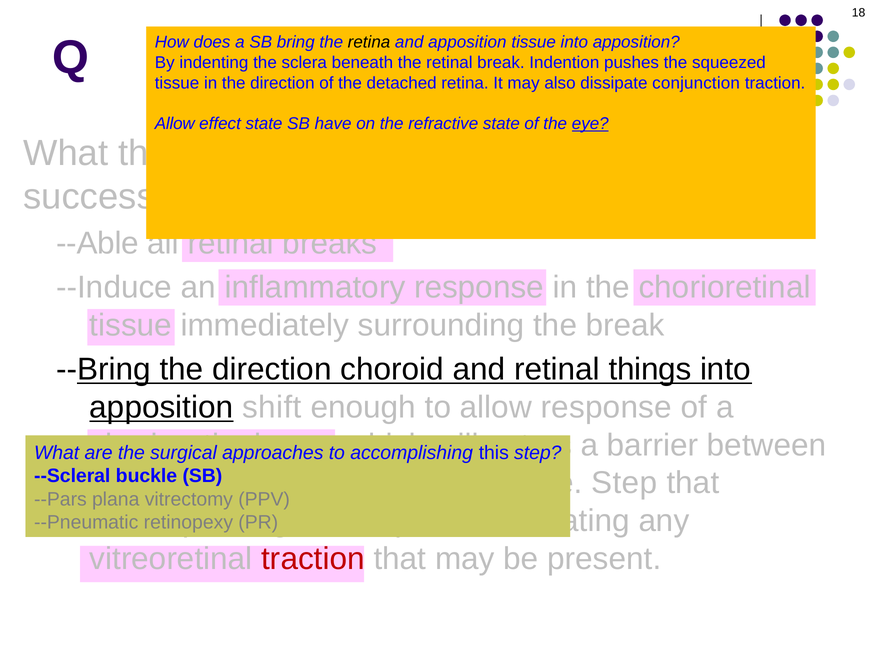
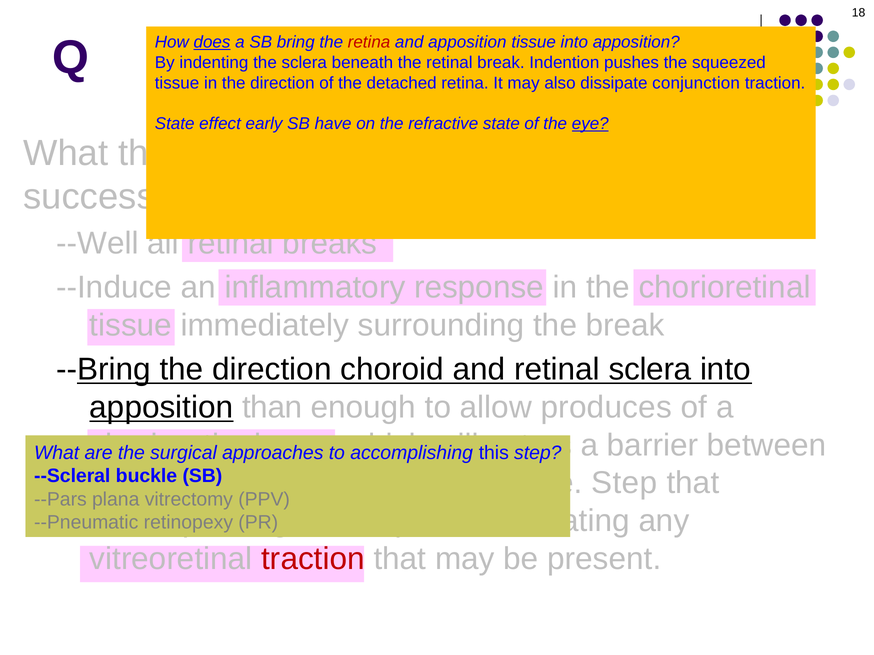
does underline: none -> present (212, 42)
retina colour: black -> red (369, 42)
Allow: Allow -> State (175, 124)
effect state: state -> early (264, 124)
--Able: --Able -> --Well (97, 244)
retinal things: things -> sclera (650, 370)
apposition shift: shift -> than (272, 408)
allow response: response -> produces (606, 408)
